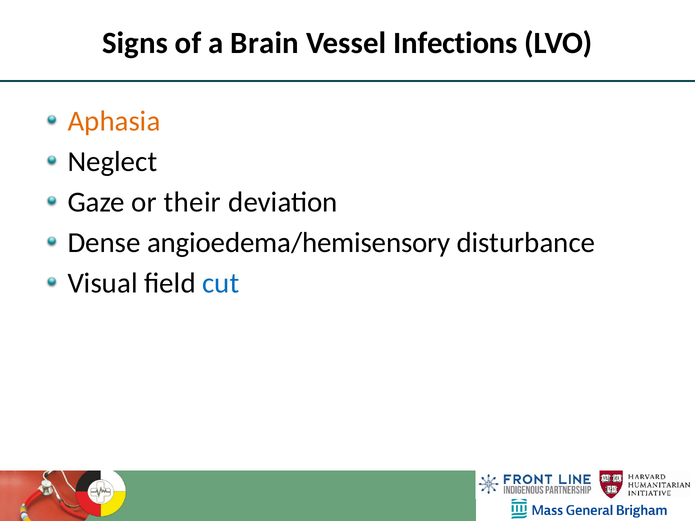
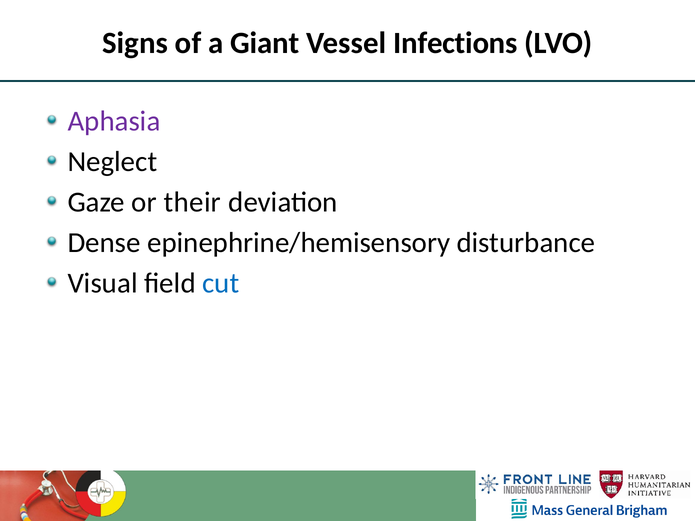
Brain: Brain -> Giant (265, 43)
Aphasia colour: orange -> purple (114, 121)
angioedema/hemisensory: angioedema/hemisensory -> epinephrine/hemisensory (299, 243)
